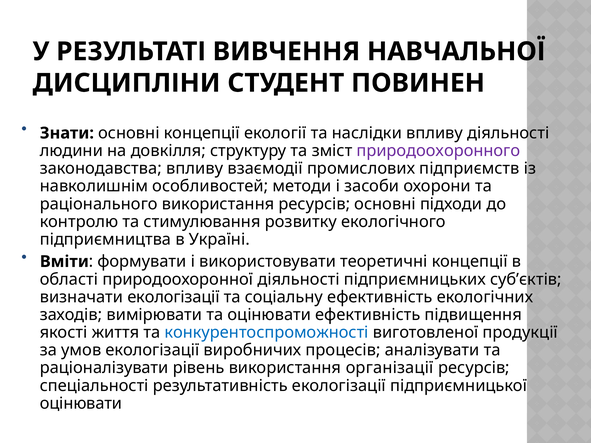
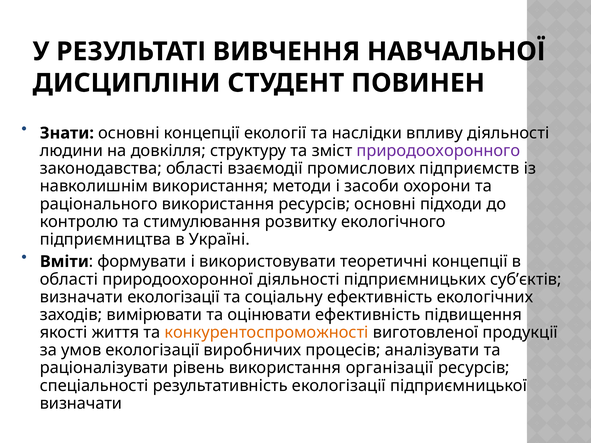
законодавства впливу: впливу -> області (195, 169)
навколишнім особливостей: особливостей -> використання (210, 186)
конкурентоспроможності colour: blue -> orange (267, 333)
оцінювати: оцінювати -> визначати (81, 404)
